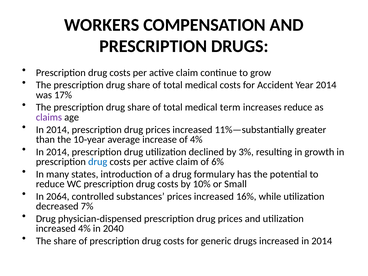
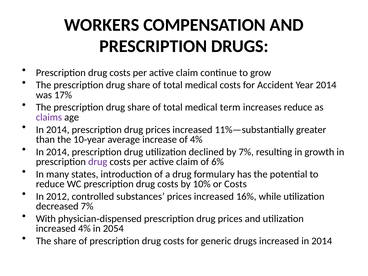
by 3%: 3% -> 7% (246, 152)
drug colour: blue -> purple (98, 162)
or Small: Small -> Costs (236, 184)
2064: 2064 -> 2012 (58, 196)
Drug: Drug -> With (46, 219)
2040: 2040 -> 2054 (113, 228)
